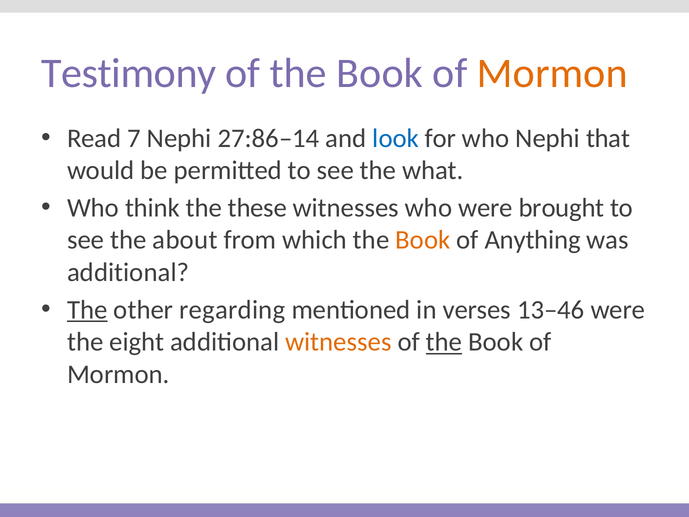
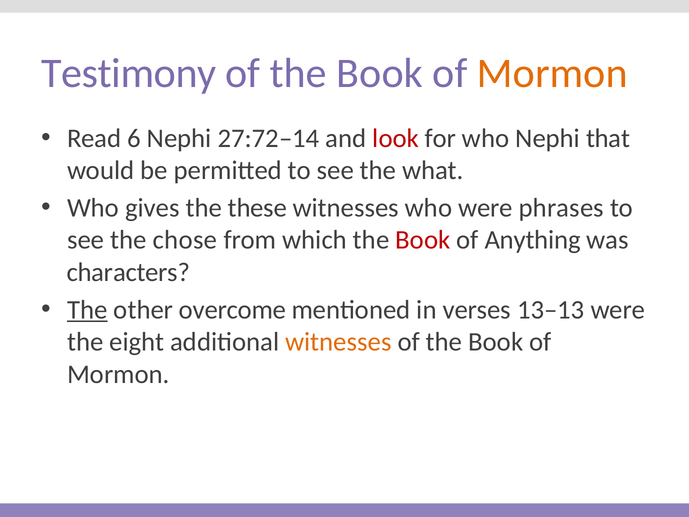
7: 7 -> 6 (134, 138)
27:86–14: 27:86–14 -> 27:72–14 (269, 138)
look colour: blue -> red (396, 138)
think: think -> gives (152, 208)
brought: brought -> phrases (561, 208)
about: about -> chose (185, 240)
Book colour: orange -> red (423, 240)
additional: additional -> characters (128, 272)
regarding: regarding -> overcome (233, 310)
13–46: 13–46 -> 13–13 (551, 310)
the underline: present -> none (444, 342)
